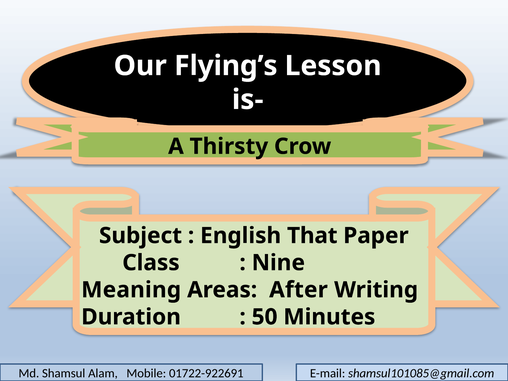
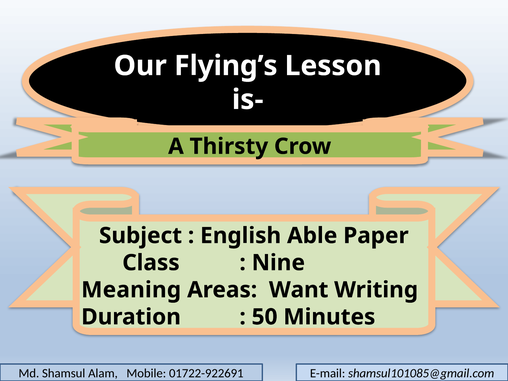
That: That -> Able (312, 236)
After: After -> Want (299, 290)
